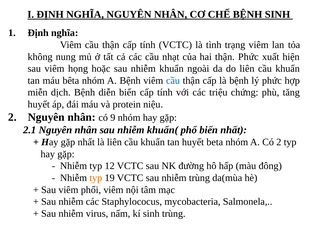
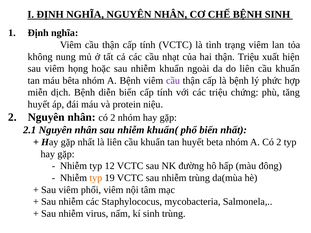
thận Phức: Phức -> Triệu (248, 57)
cầu colour: blue -> purple (173, 81)
nhân có 9: 9 -> 2 (113, 118)
